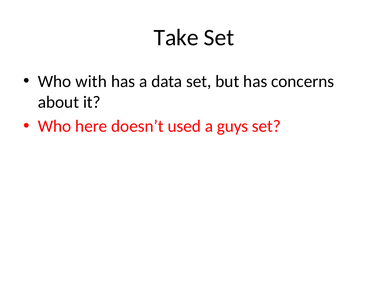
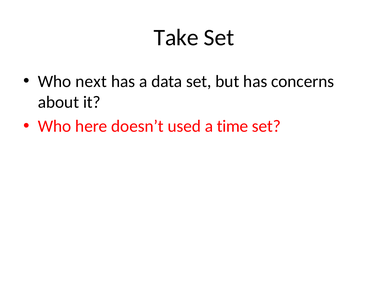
with: with -> next (91, 81)
guys: guys -> time (233, 126)
